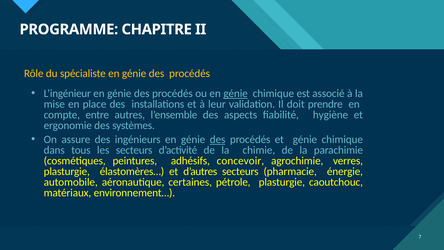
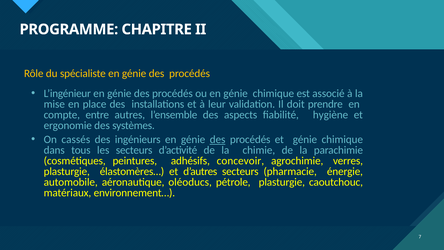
génie underline: present -> none (236, 93)
assure: assure -> cassés (76, 139)
certaines: certaines -> oléoducs (190, 182)
